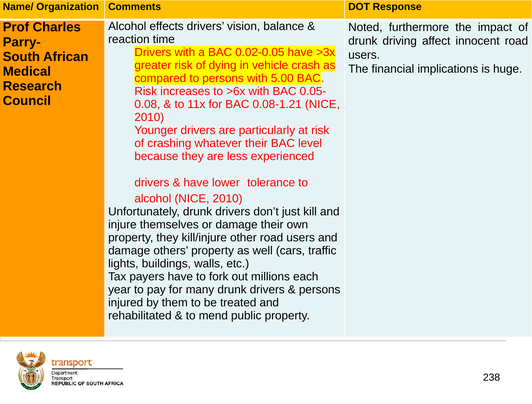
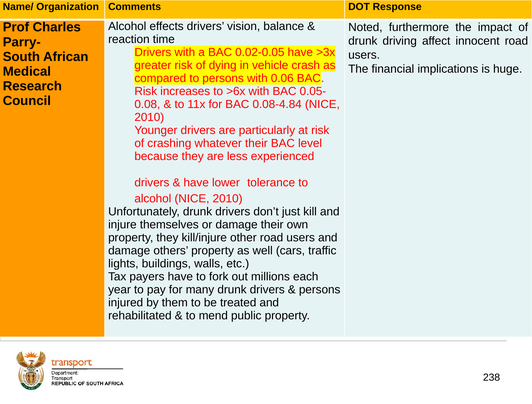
5.00: 5.00 -> 0.06 (282, 78)
0.08-1.21: 0.08-1.21 -> 0.08-4.84 (277, 104)
